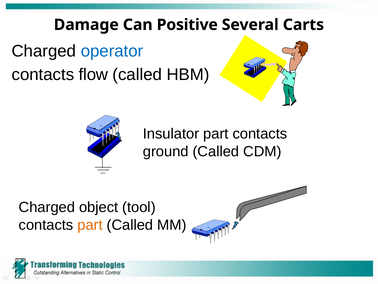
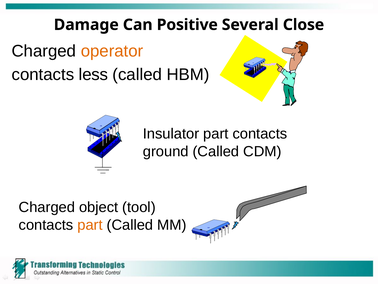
Carts: Carts -> Close (303, 25)
operator colour: blue -> orange (112, 51)
flow: flow -> less (93, 74)
